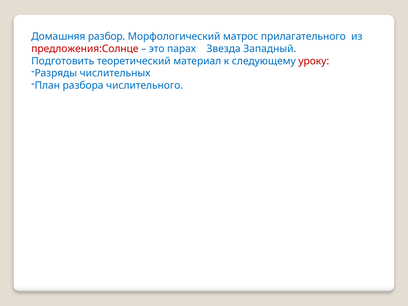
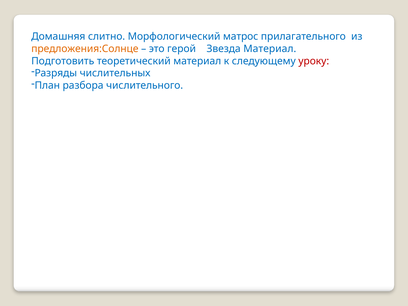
разбор: разбор -> слитно (107, 37)
предложения:Солнце colour: red -> orange (85, 49)
парах: парах -> герой (182, 49)
Звезда Западный: Западный -> Материал (270, 49)
